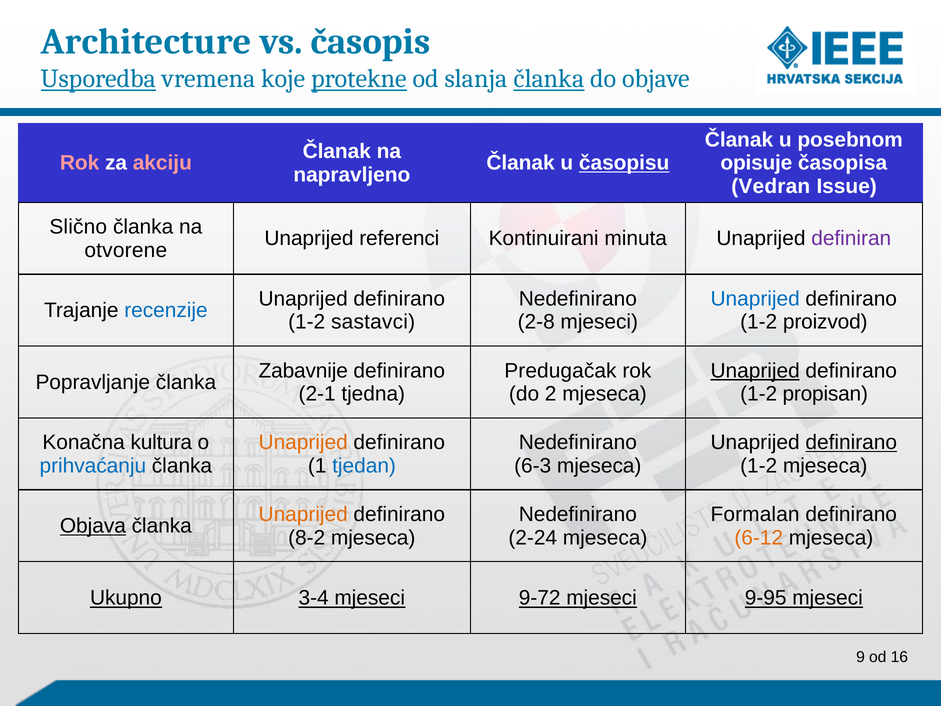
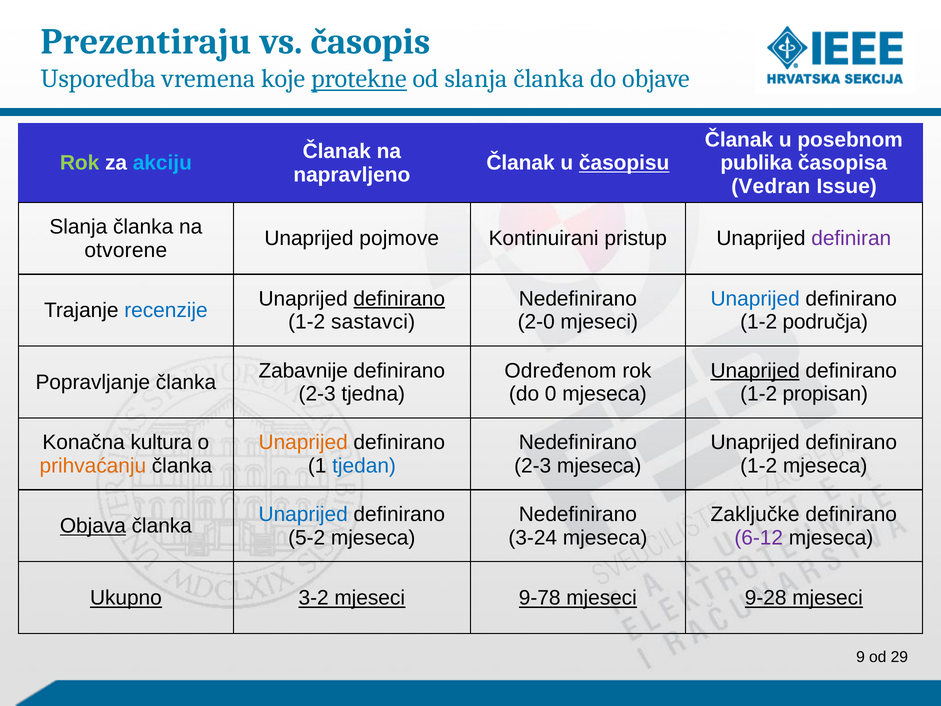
Architecture: Architecture -> Prezentiraju (146, 42)
Usporedba underline: present -> none (99, 79)
članka underline: present -> none (549, 79)
Rok colour: pink -> light green (80, 163)
akciju colour: pink -> light blue (162, 163)
opisuje: opisuje -> publika (756, 163)
Slično: Slično -> Slanja (78, 227)
referenci: referenci -> pojmove (399, 239)
minuta: minuta -> pristup (636, 239)
definirano underline: none -> present (399, 299)
2-8: 2-8 -> 2-0 (536, 322)
proizvod: proizvod -> područja (825, 322)
Predugačak: Predugačak -> Određenom (560, 371)
2-1: 2-1 -> 2-3 (317, 394)
2: 2 -> 0 (551, 394)
definirano underline: present -> none (851, 442)
prihvaćanju colour: blue -> orange (93, 466)
6-3: 6-3 -> 2-3 (533, 466)
Unaprijed colour: orange -> blue (303, 514)
Formalan: Formalan -> Zaključke (755, 514)
8-2: 8-2 -> 5-2 (307, 537)
2-24: 2-24 -> 3-24 (533, 537)
6-12 colour: orange -> purple (759, 537)
3-4: 3-4 -> 3-2 (314, 598)
9-72: 9-72 -> 9-78 (540, 598)
9-95: 9-95 -> 9-28 (766, 598)
16: 16 -> 29 (899, 657)
